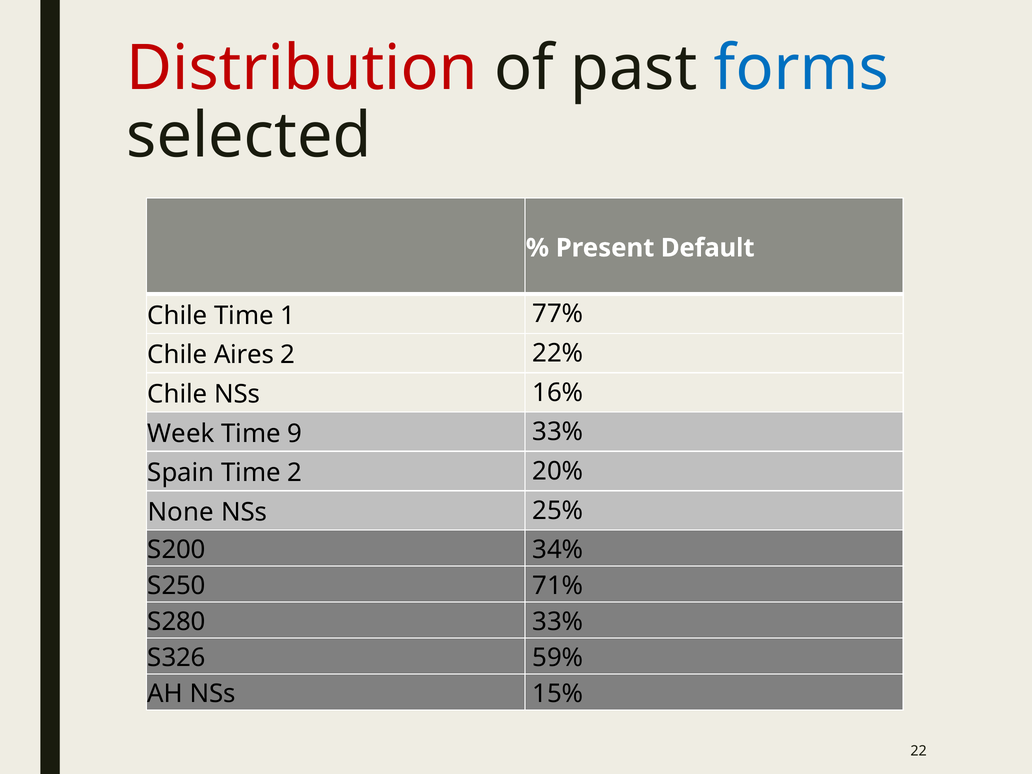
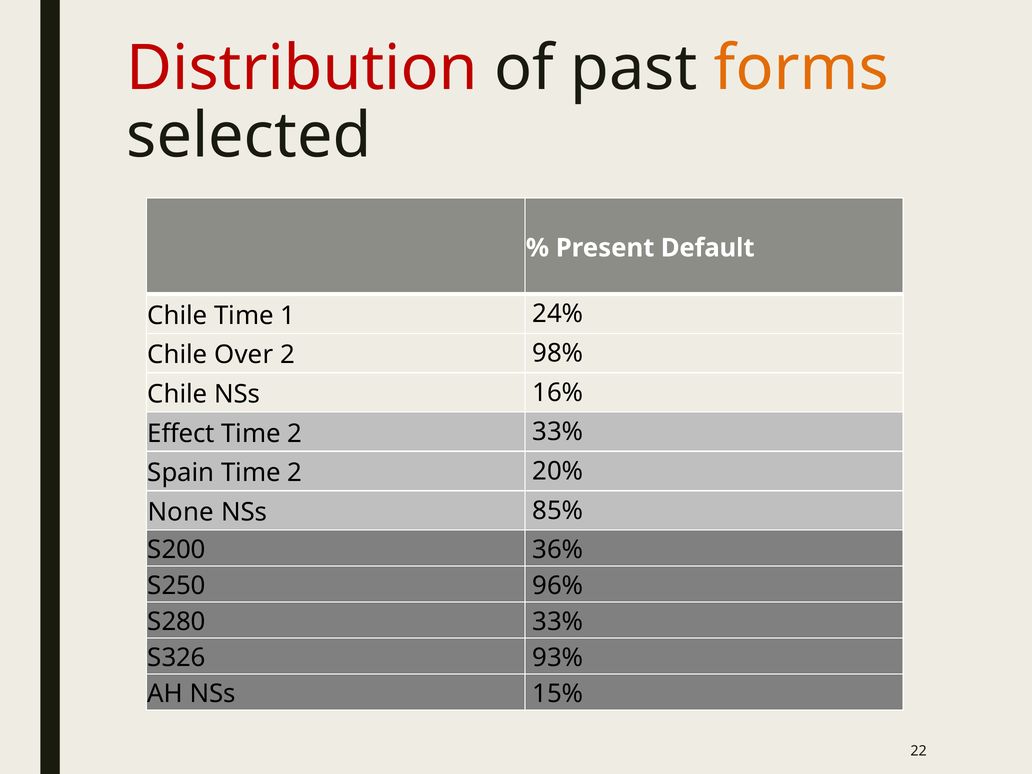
forms colour: blue -> orange (801, 69)
77%: 77% -> 24% (558, 314)
Aires: Aires -> Over (244, 355)
22%: 22% -> 98% (558, 353)
Week: Week -> Effect (181, 434)
9: 9 -> 2 (295, 434)
25%: 25% -> 85% (558, 511)
34%: 34% -> 36% (558, 550)
71%: 71% -> 96% (558, 586)
59%: 59% -> 93% (558, 658)
